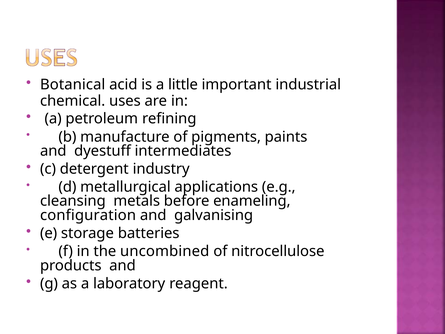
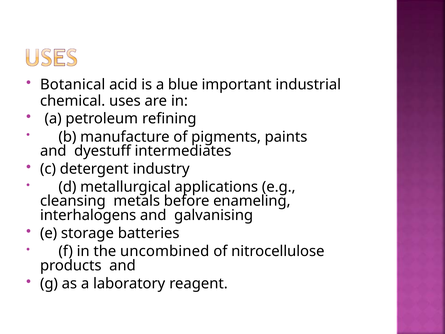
little: little -> blue (183, 85)
configuration: configuration -> interhalogens (88, 215)
